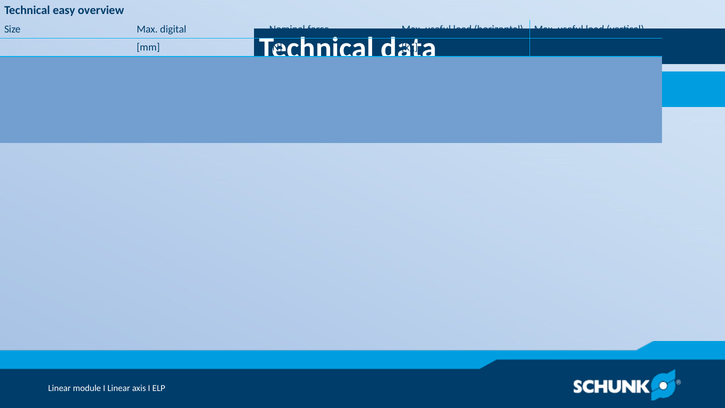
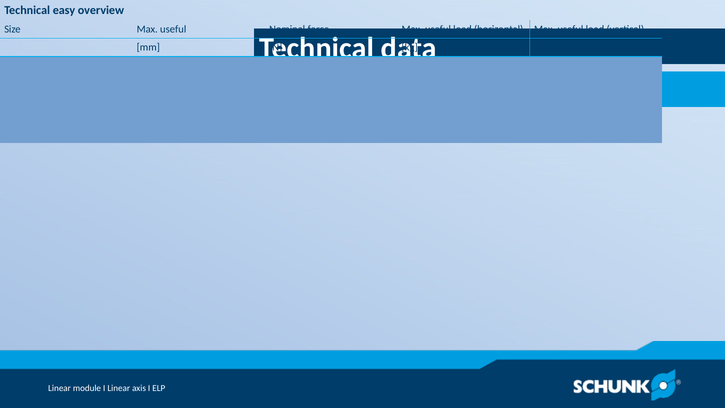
Size Max digital: digital -> useful (173, 29)
